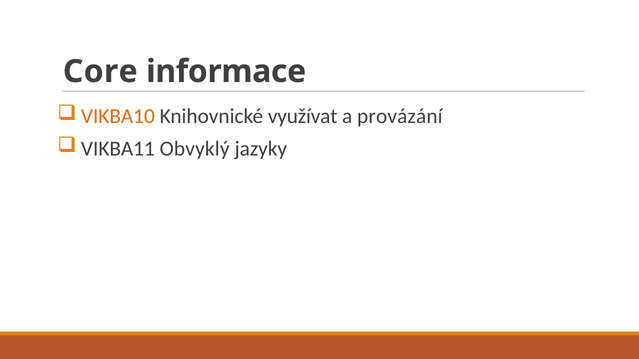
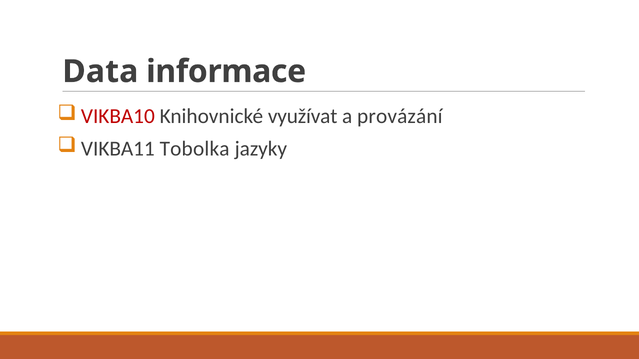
Core: Core -> Data (100, 72)
VIKBA10 colour: orange -> red (118, 116)
Obvyklý: Obvyklý -> Tobolka (195, 149)
